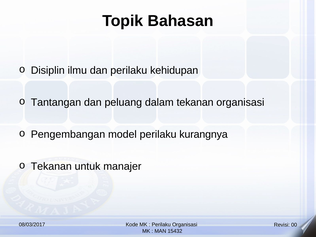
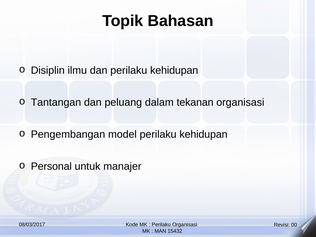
model perilaku kurangnya: kurangnya -> kehidupan (204, 134)
Tekanan: Tekanan -> Personal (51, 166)
